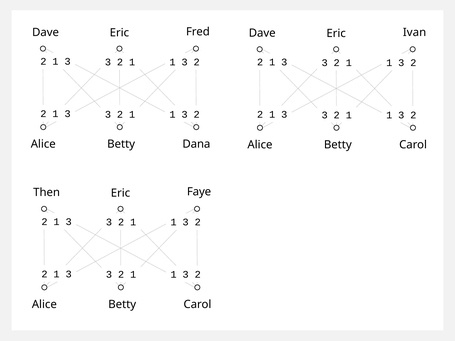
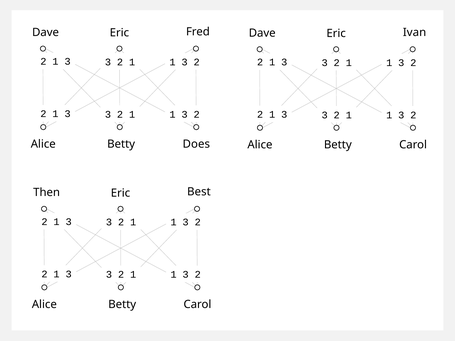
Dana: Dana -> Does (196, 144)
Faye: Faye -> Best (199, 192)
